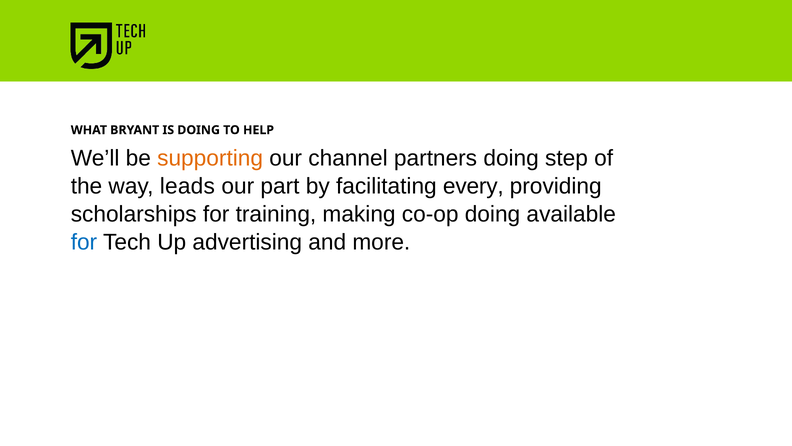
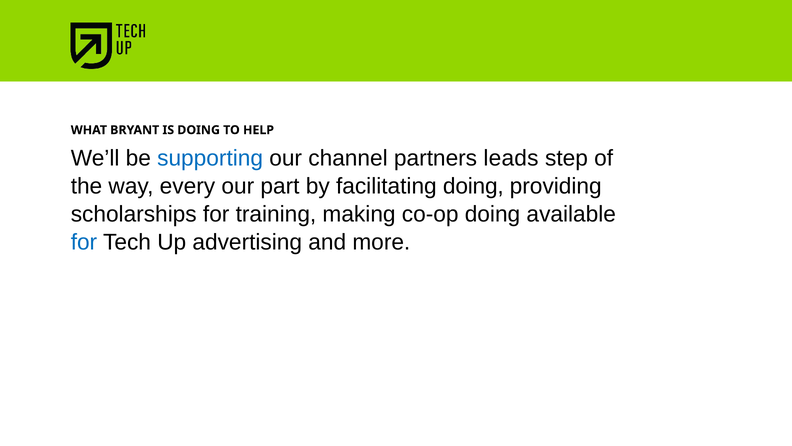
supporting colour: orange -> blue (210, 158)
partners doing: doing -> leads (511, 158)
leads: leads -> every (187, 186)
facilitating every: every -> doing (473, 186)
